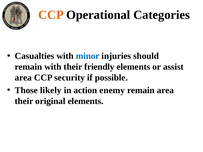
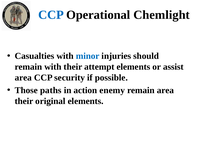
CCP colour: orange -> blue (51, 15)
Categories: Categories -> Chemlight (162, 15)
friendly: friendly -> attempt (99, 67)
likely: likely -> paths (51, 90)
